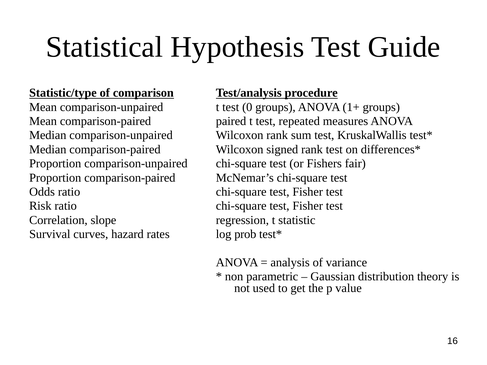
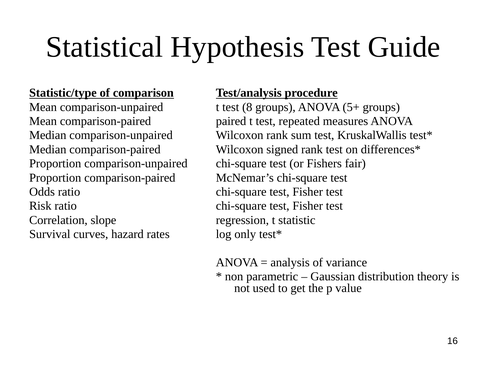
0: 0 -> 8 (247, 107)
1+: 1+ -> 5+ (351, 107)
prob: prob -> only (245, 234)
